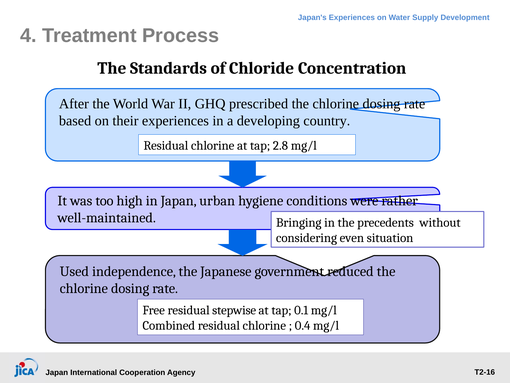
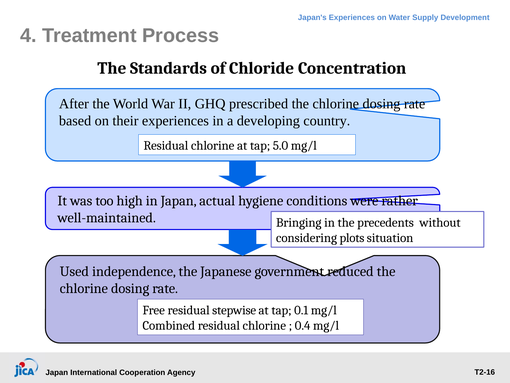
2.8: 2.8 -> 5.0 (280, 146)
urban: urban -> actual (217, 201)
even: even -> plots (352, 238)
